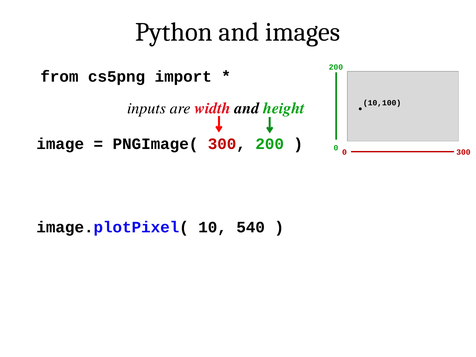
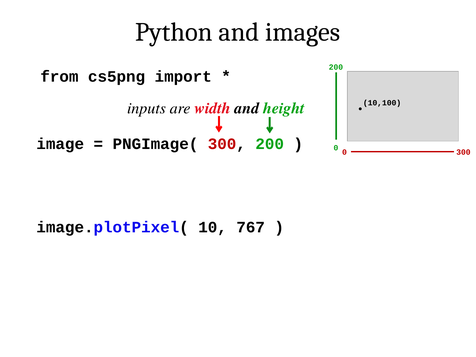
540: 540 -> 767 (251, 227)
